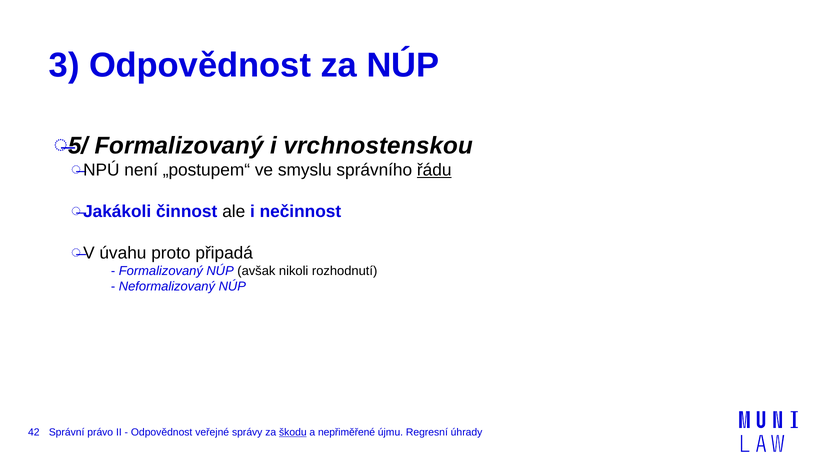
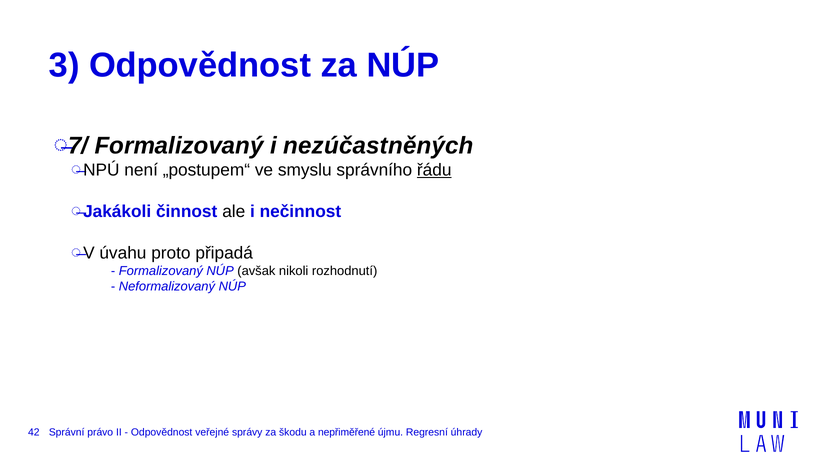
5/: 5/ -> 7/ (78, 146)
vrchnostenskou: vrchnostenskou -> nezúčastněných (378, 146)
škodu underline: present -> none (293, 432)
